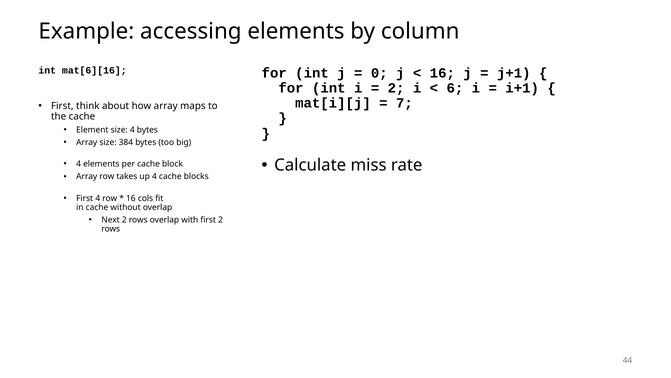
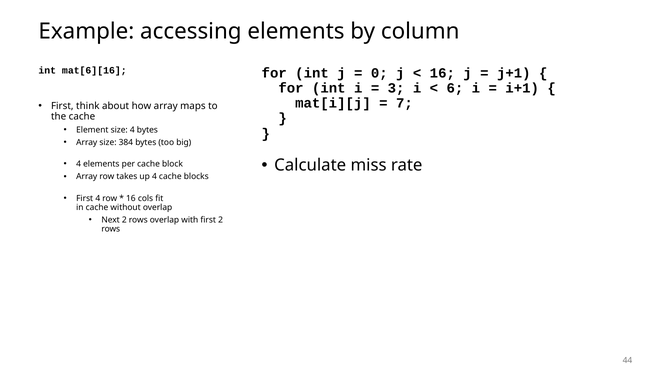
2: 2 -> 3 (396, 88)
